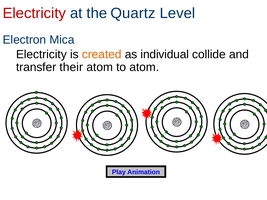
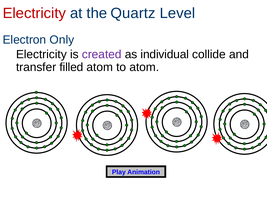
Mica: Mica -> Only (62, 40)
created colour: orange -> purple (102, 54)
their: their -> filled (71, 67)
